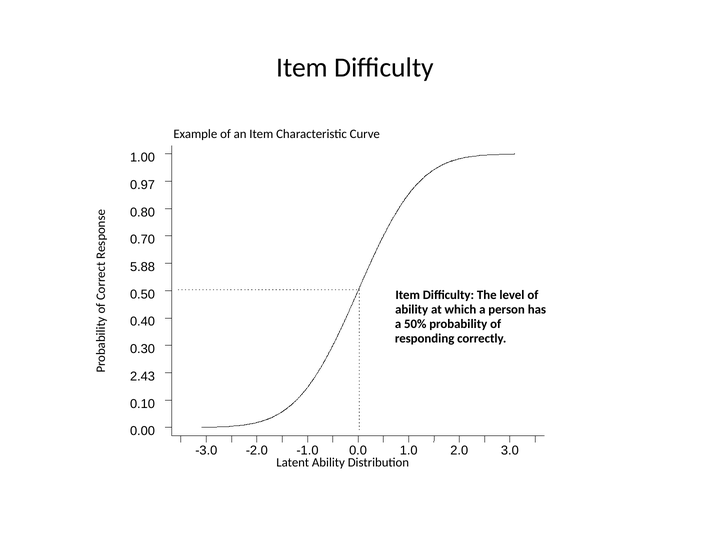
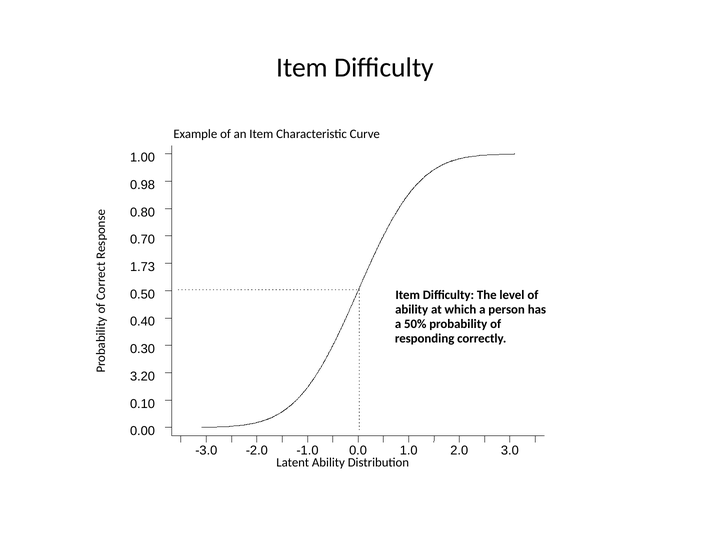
0.97: 0.97 -> 0.98 (142, 185)
5.88: 5.88 -> 1.73 (142, 267)
2.43: 2.43 -> 3.20 (142, 376)
